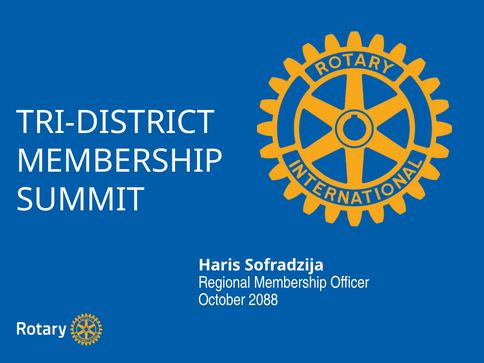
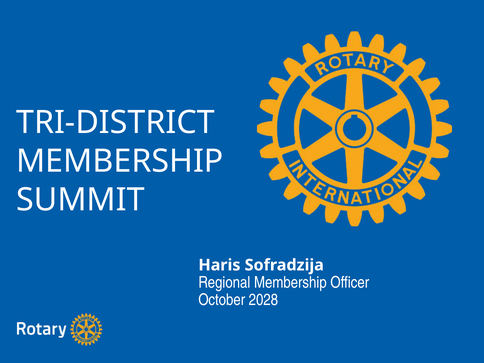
2088: 2088 -> 2028 (264, 300)
